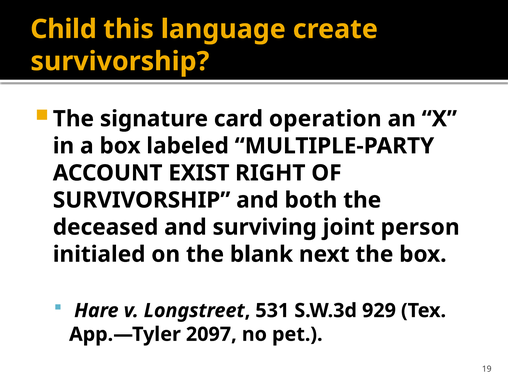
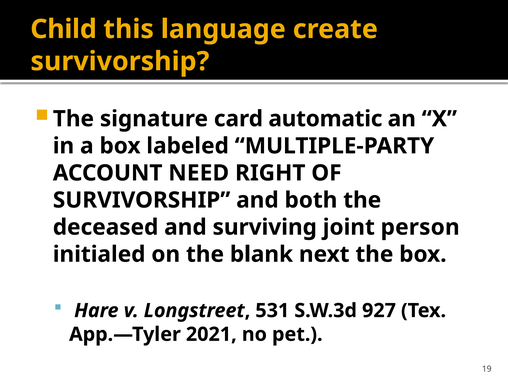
operation: operation -> automatic (325, 119)
EXIST: EXIST -> NEED (199, 173)
929: 929 -> 927 (379, 311)
2097: 2097 -> 2021 (211, 334)
